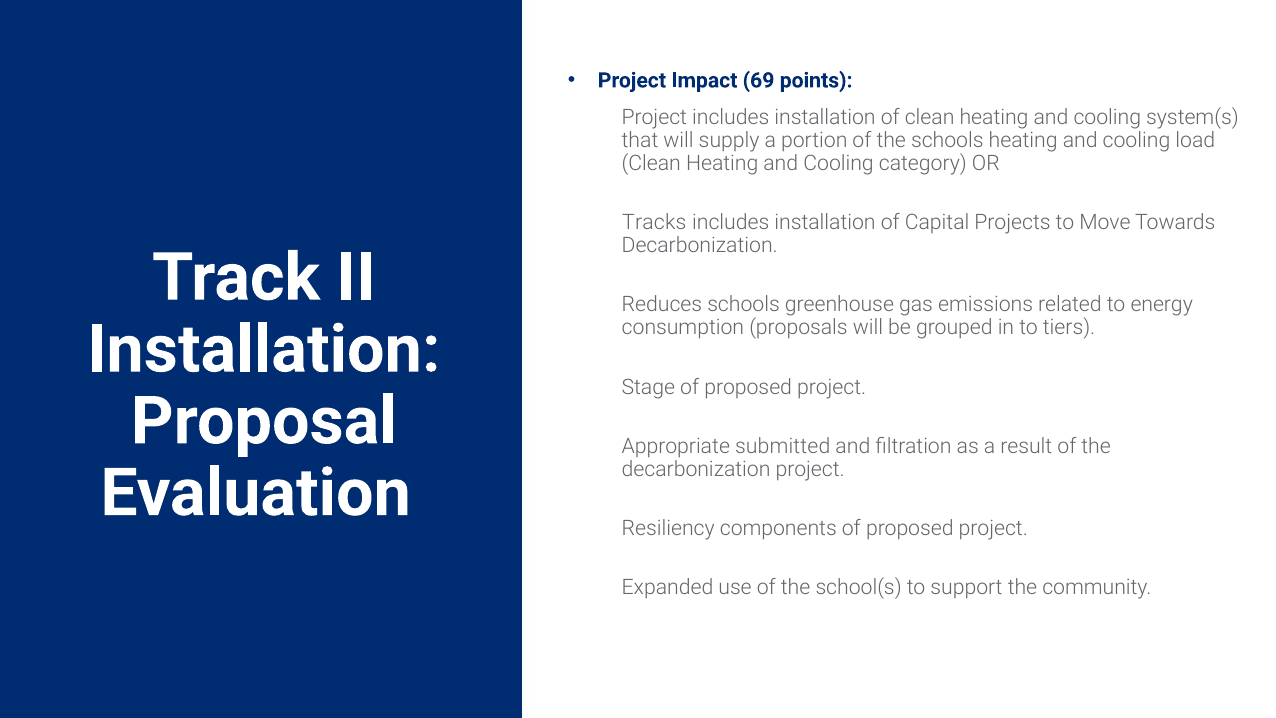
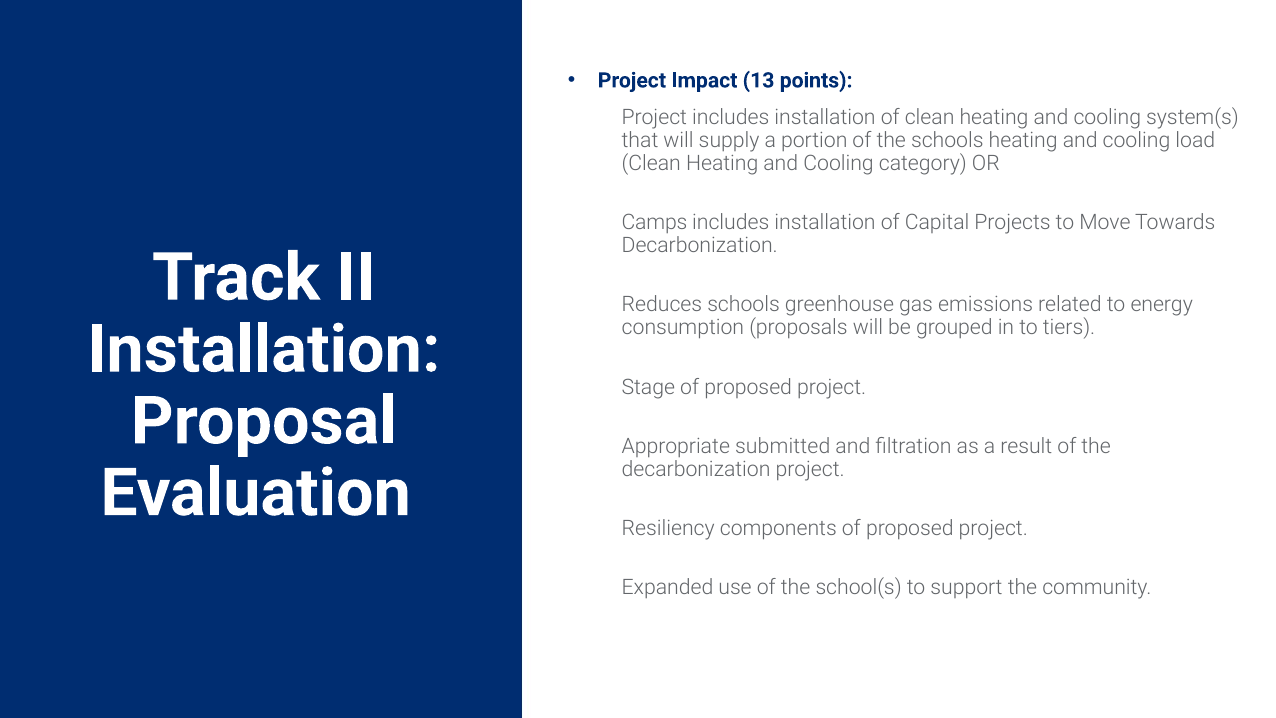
69: 69 -> 13 (759, 80)
Tracks: Tracks -> Camps (655, 223)
